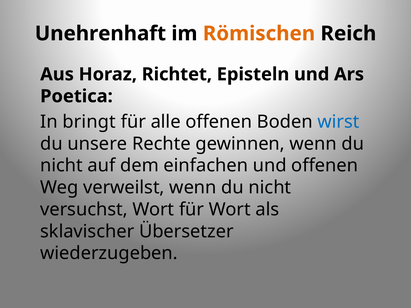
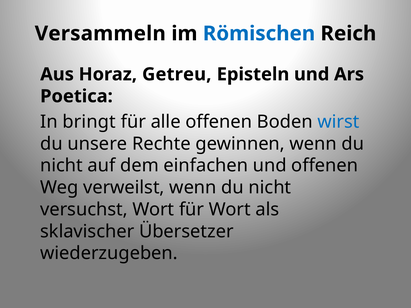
Unehrenhaft: Unehrenhaft -> Versammeln (100, 34)
Römischen colour: orange -> blue (259, 34)
Richtet: Richtet -> Getreu (177, 74)
